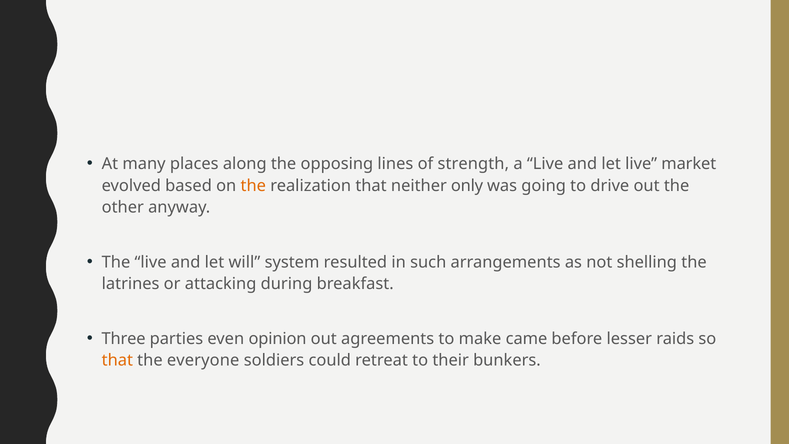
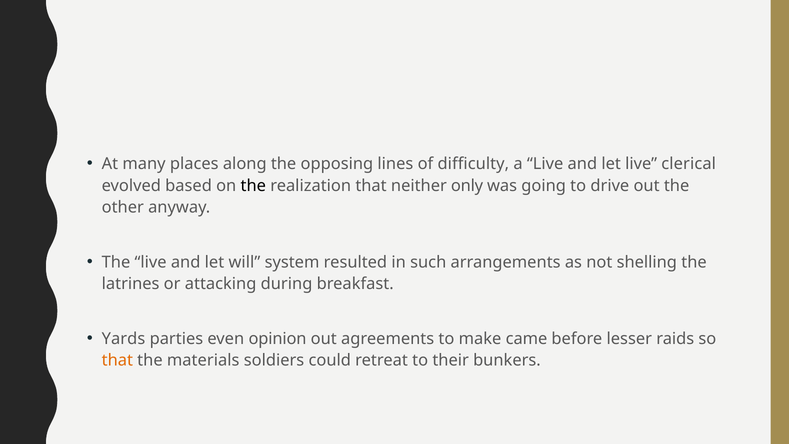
strength: strength -> difficulty (473, 164)
market: market -> clerical (689, 164)
the colour: orange -> black (253, 186)
Three: Three -> Yards (123, 339)
everyone: everyone -> materials (203, 360)
